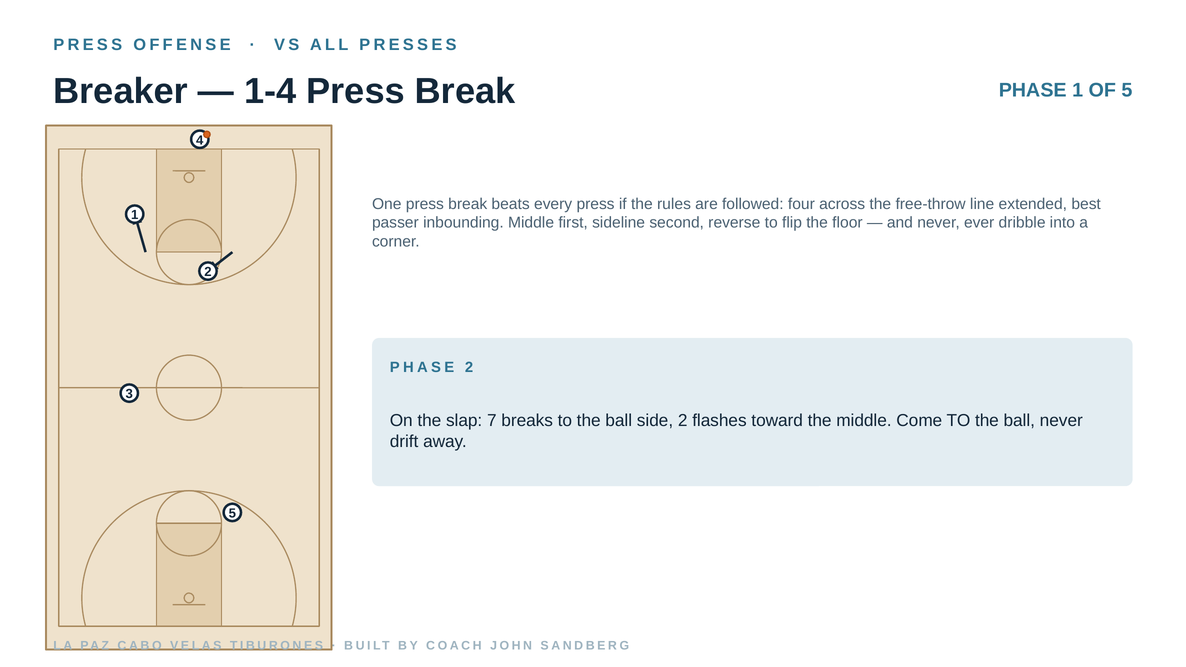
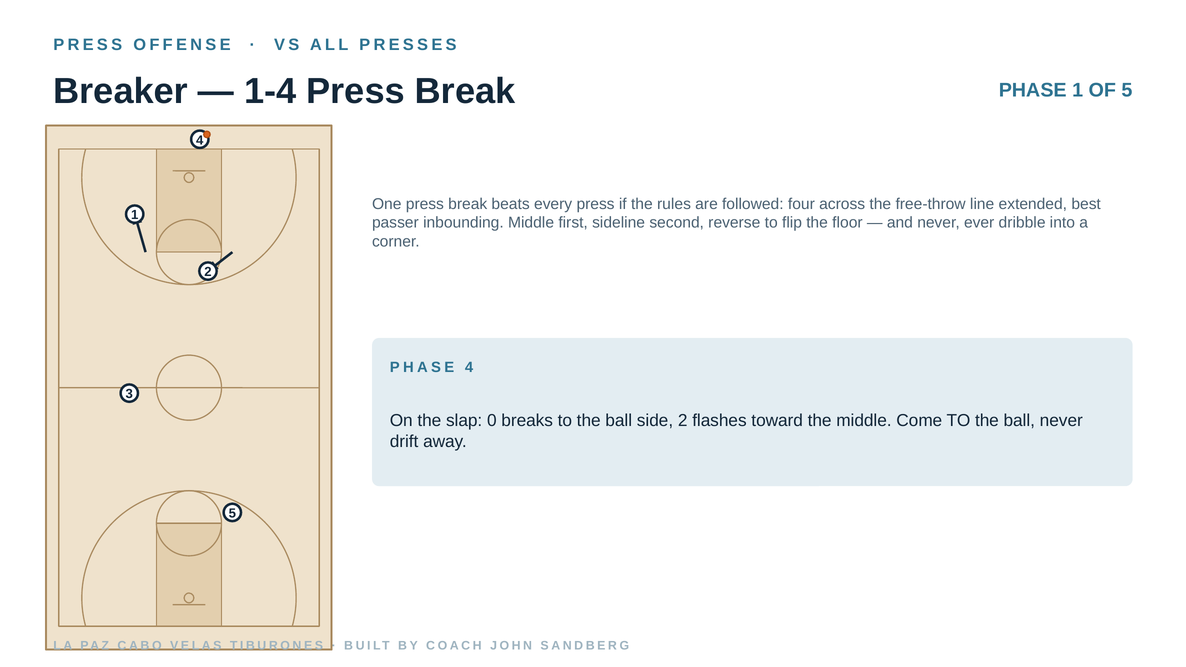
PHASE 2: 2 -> 4 (469, 367)
7: 7 -> 0 (492, 421)
